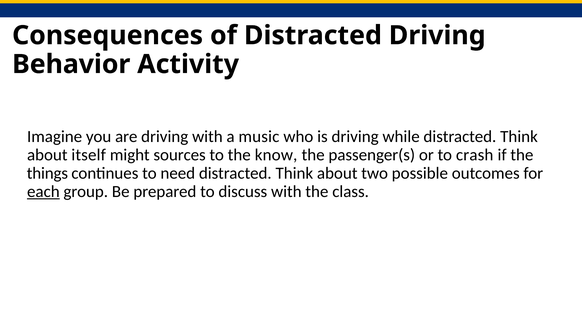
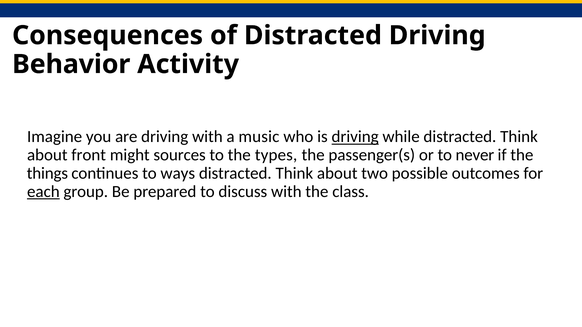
driving underline: none -> present (355, 137)
itself: itself -> front (89, 155)
know: know -> types (276, 155)
crash: crash -> never (475, 155)
need: need -> ways (178, 173)
